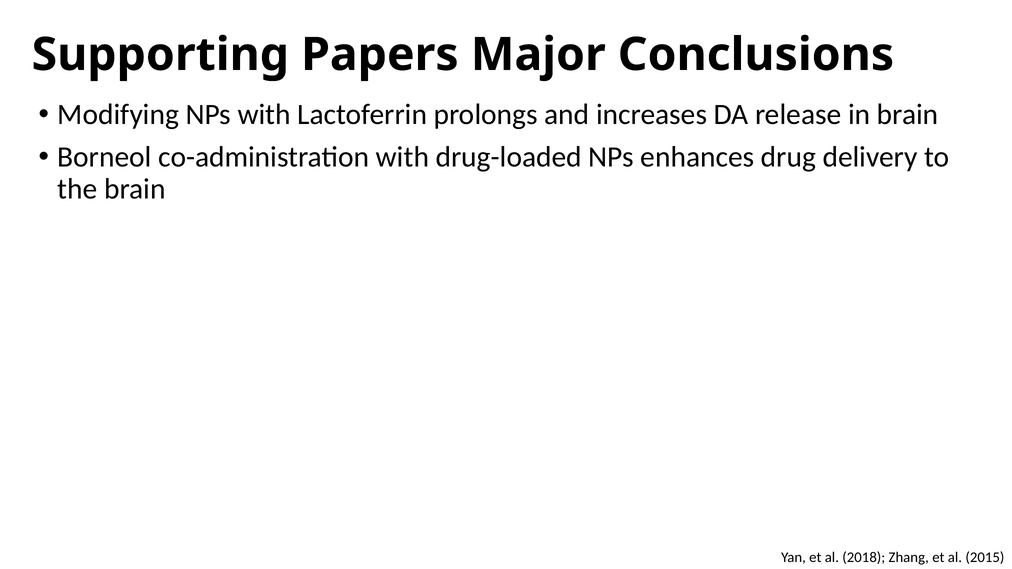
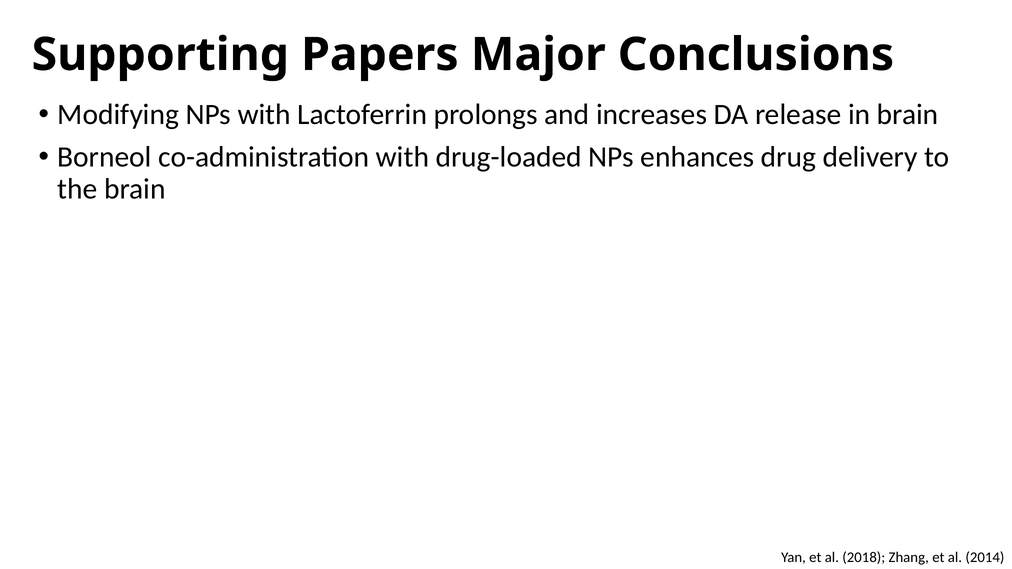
2015: 2015 -> 2014 (985, 558)
